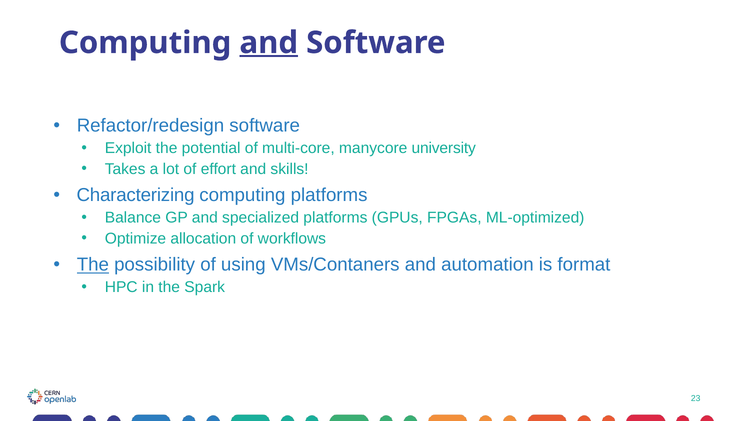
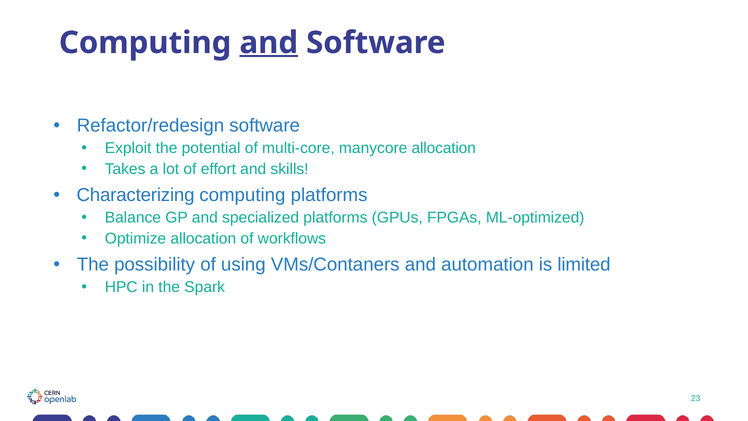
manycore university: university -> allocation (444, 148)
The underline: present -> none (93, 265)
format: format -> limited (584, 265)
